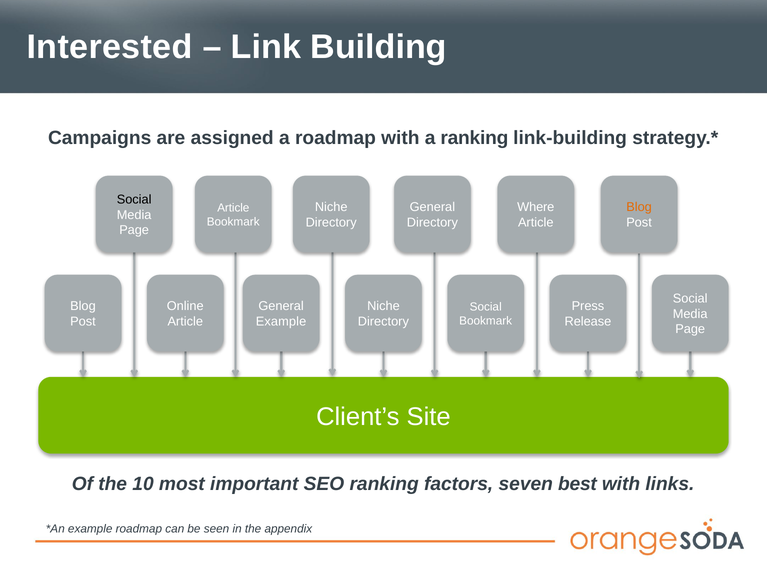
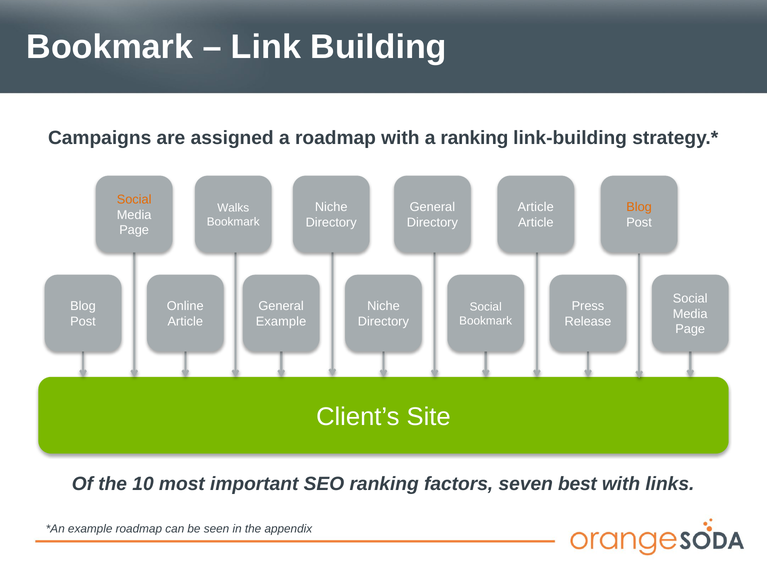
Interested: Interested -> Bookmark (110, 47)
Social colour: black -> orange (134, 200)
Where: Where -> Article (536, 207)
Article: Article -> Walks (233, 208)
